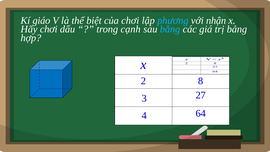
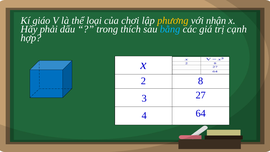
biệt: biệt -> loại (94, 20)
phương colour: light blue -> yellow (173, 20)
Hãy chơi: chơi -> phải (49, 29)
cạnh: cạnh -> thích (131, 29)
bảng: bảng -> cạnh (237, 29)
